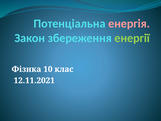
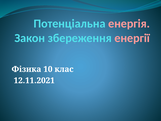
енергії colour: light green -> pink (132, 38)
